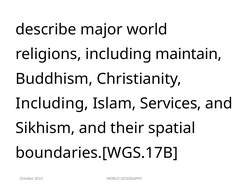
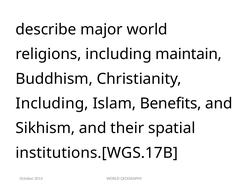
Services: Services -> Benefits (171, 104)
boundaries.[WGS.17B: boundaries.[WGS.17B -> institutions.[WGS.17B (97, 153)
